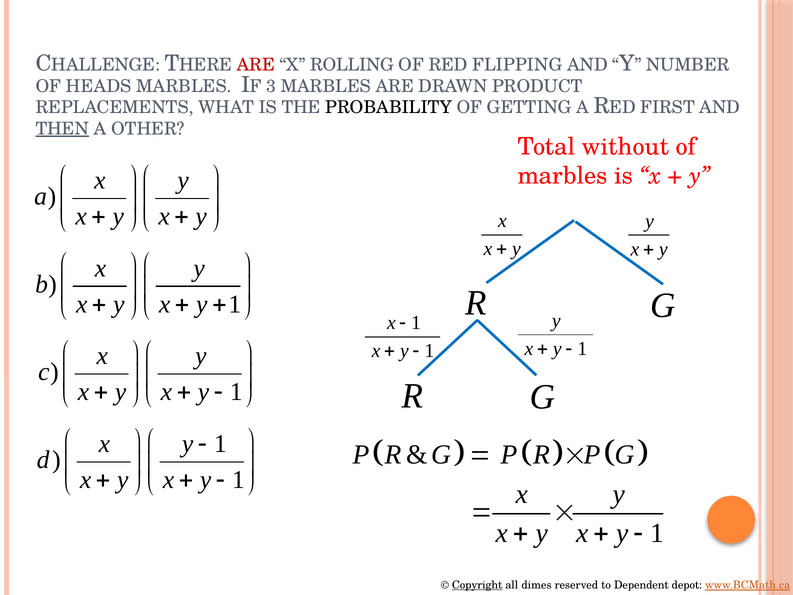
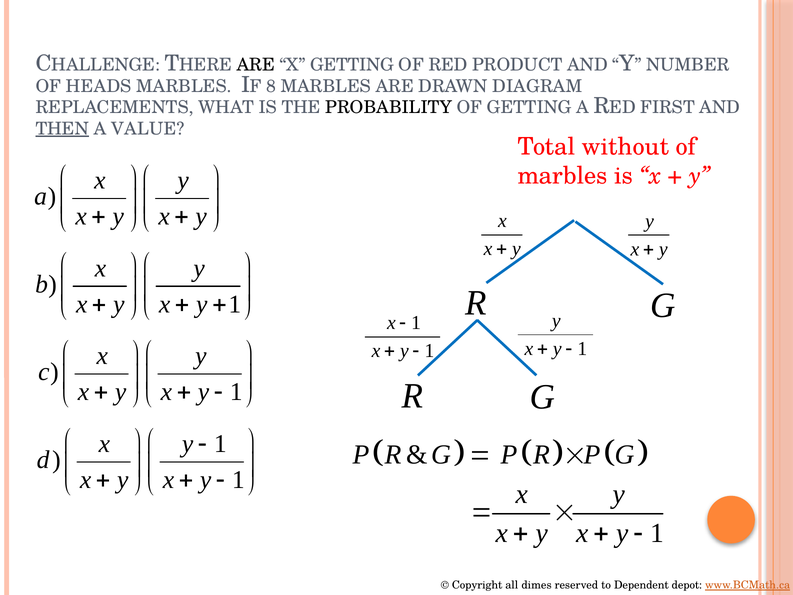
ARE colour: red -> black (256, 65)
X ROLLING: ROLLING -> GETTING (352, 65)
FLIPPING: FLIPPING -> PRODUCT (517, 65)
3: 3 -> 8 (271, 86)
PRODUCT: PRODUCT -> DIAGRAM (537, 86)
OTHER: OTHER -> VALUE (148, 129)
Copyright underline: present -> none (477, 585)
